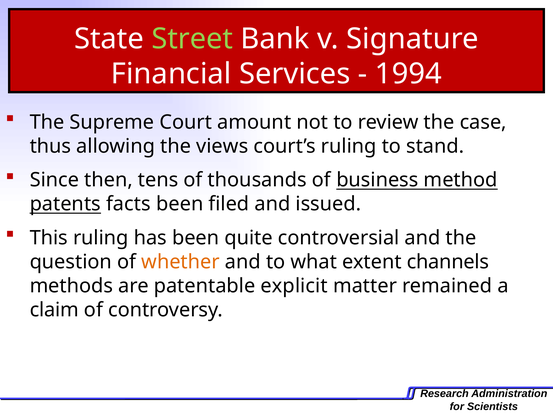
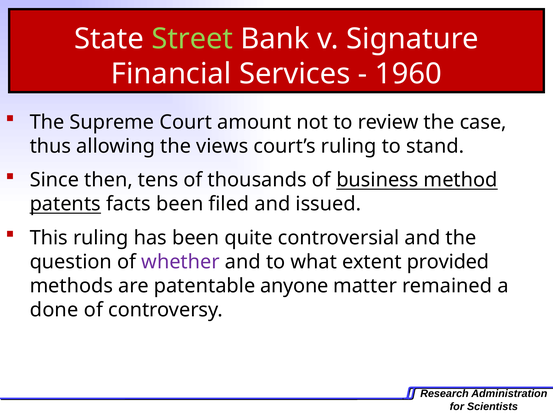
1994: 1994 -> 1960 (408, 74)
whether colour: orange -> purple (181, 262)
channels: channels -> provided (448, 262)
explicit: explicit -> anyone (294, 286)
claim: claim -> done (54, 310)
